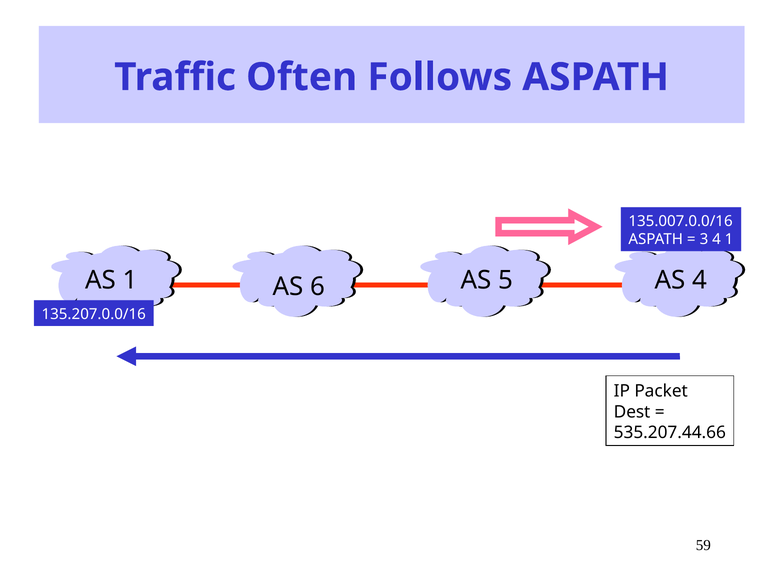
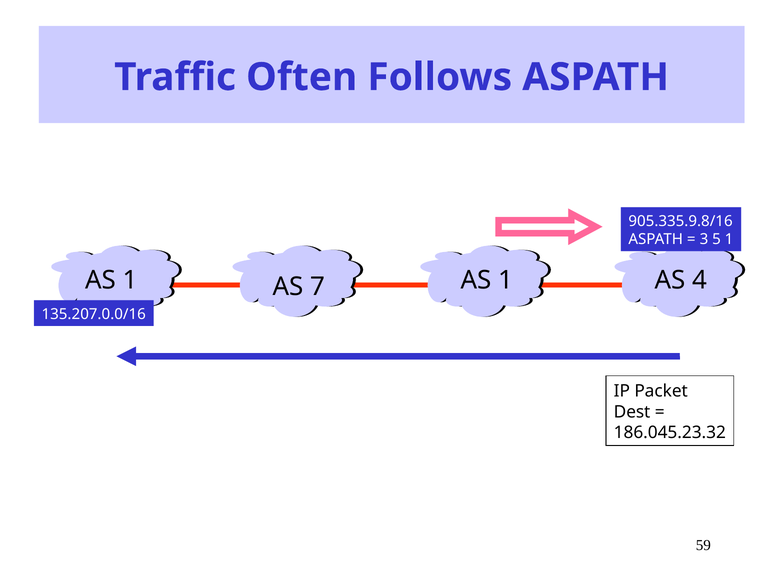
135.007.0.0/16: 135.007.0.0/16 -> 905.335.9.8/16 (681, 221)
3 4: 4 -> 5 (717, 239)
5: 5 -> 1 (506, 280)
6: 6 -> 7 (318, 287)
535.207.44.66: 535.207.44.66 -> 186.045.23.32 (670, 432)
